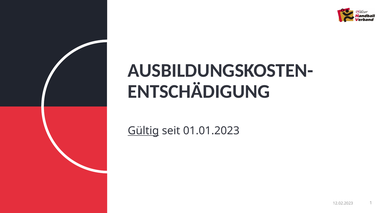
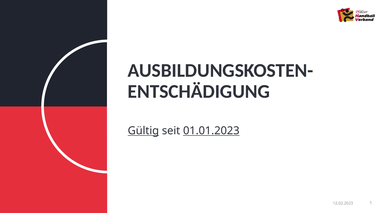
01.01.2023 underline: none -> present (211, 131)
